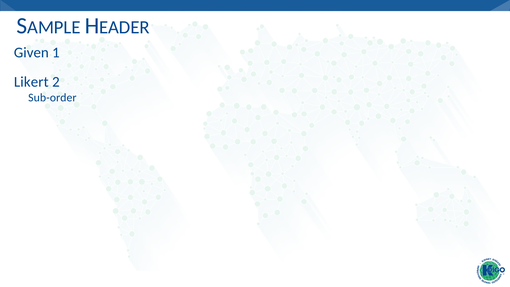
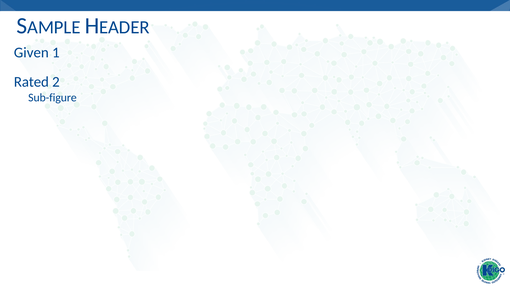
Likert: Likert -> Rated (31, 82)
Sub-order: Sub-order -> Sub-figure (52, 97)
